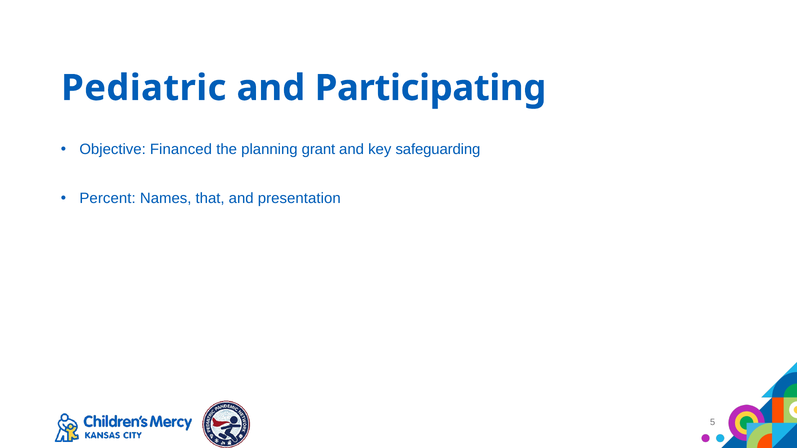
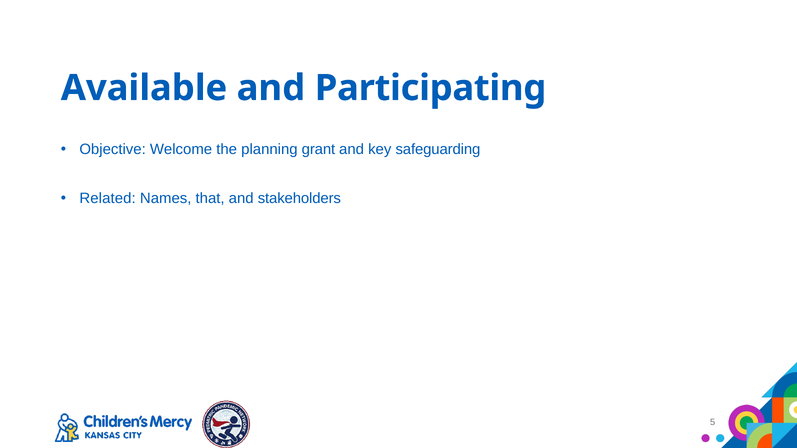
Pediatric: Pediatric -> Available (144, 88)
Financed: Financed -> Welcome (181, 150)
Percent: Percent -> Related (108, 198)
presentation: presentation -> stakeholders (299, 198)
